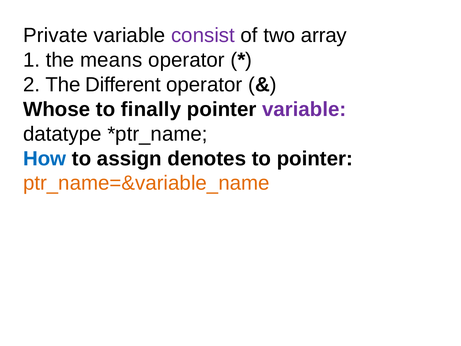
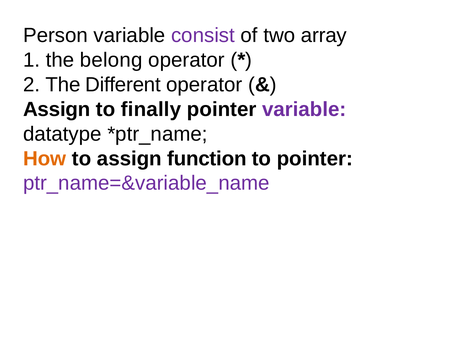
Private: Private -> Person (55, 35)
means: means -> belong (111, 60)
Whose: Whose -> Assign (57, 109)
How colour: blue -> orange (45, 158)
denotes: denotes -> function (207, 158)
ptr_name=&variable_name colour: orange -> purple (146, 183)
